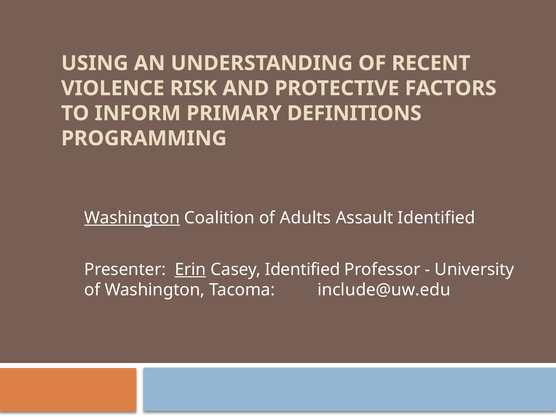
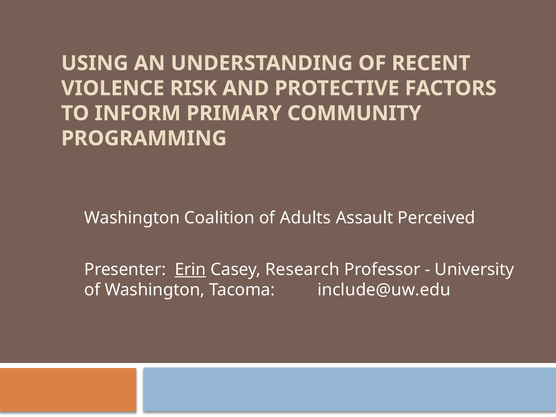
DEFINITIONS: DEFINITIONS -> COMMUNITY (354, 113)
Washington underline: present -> none (132, 218)
Assault Identified: Identified -> Perceived (437, 218)
Casey Identified: Identified -> Research (302, 270)
